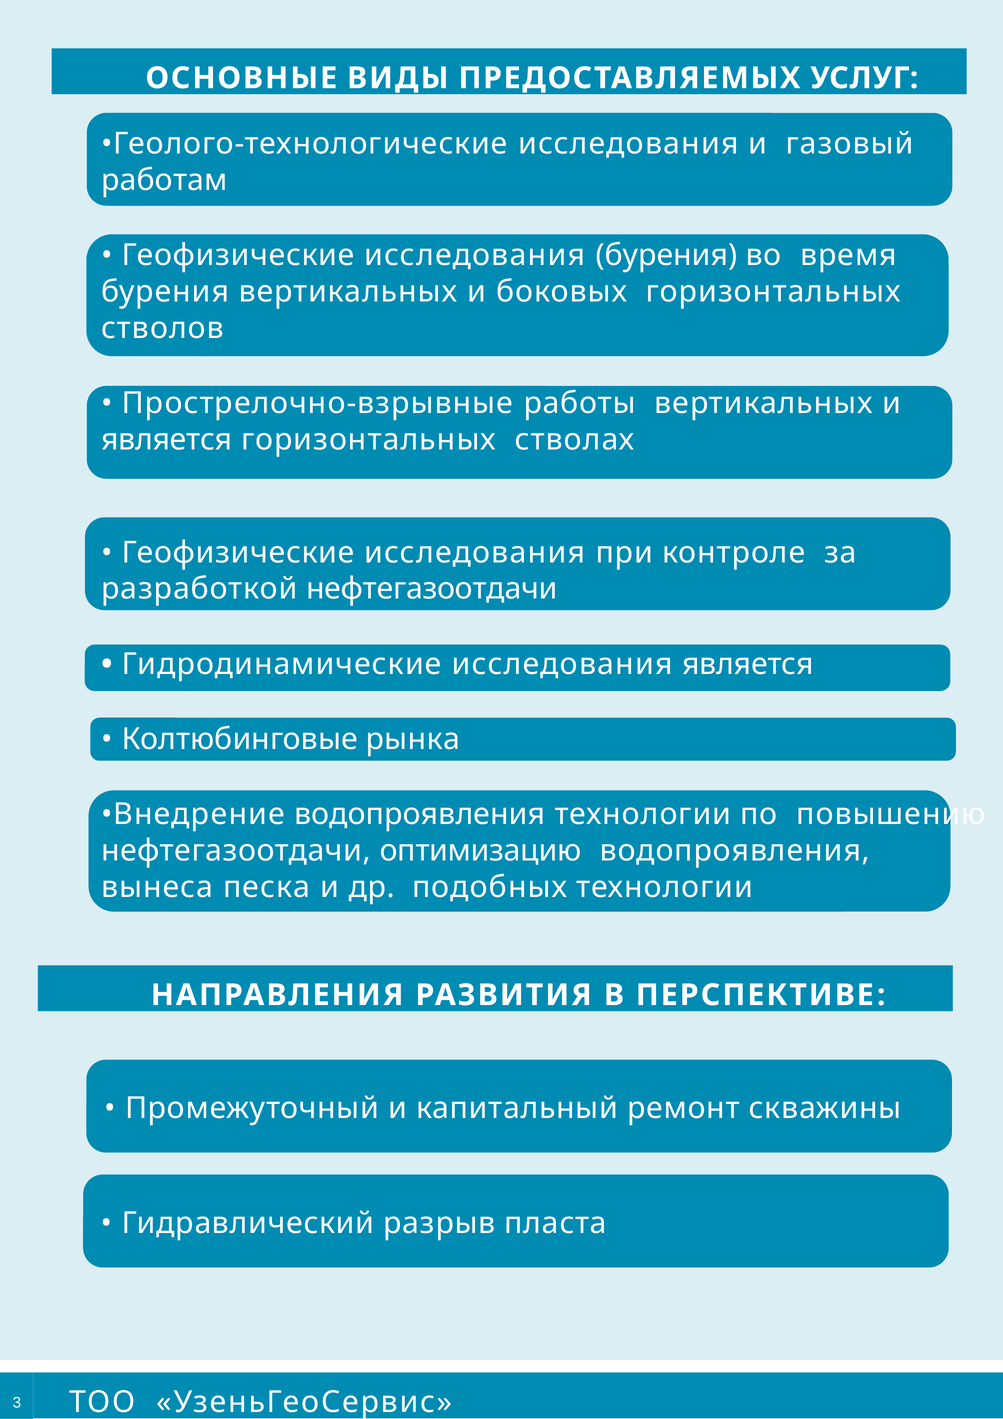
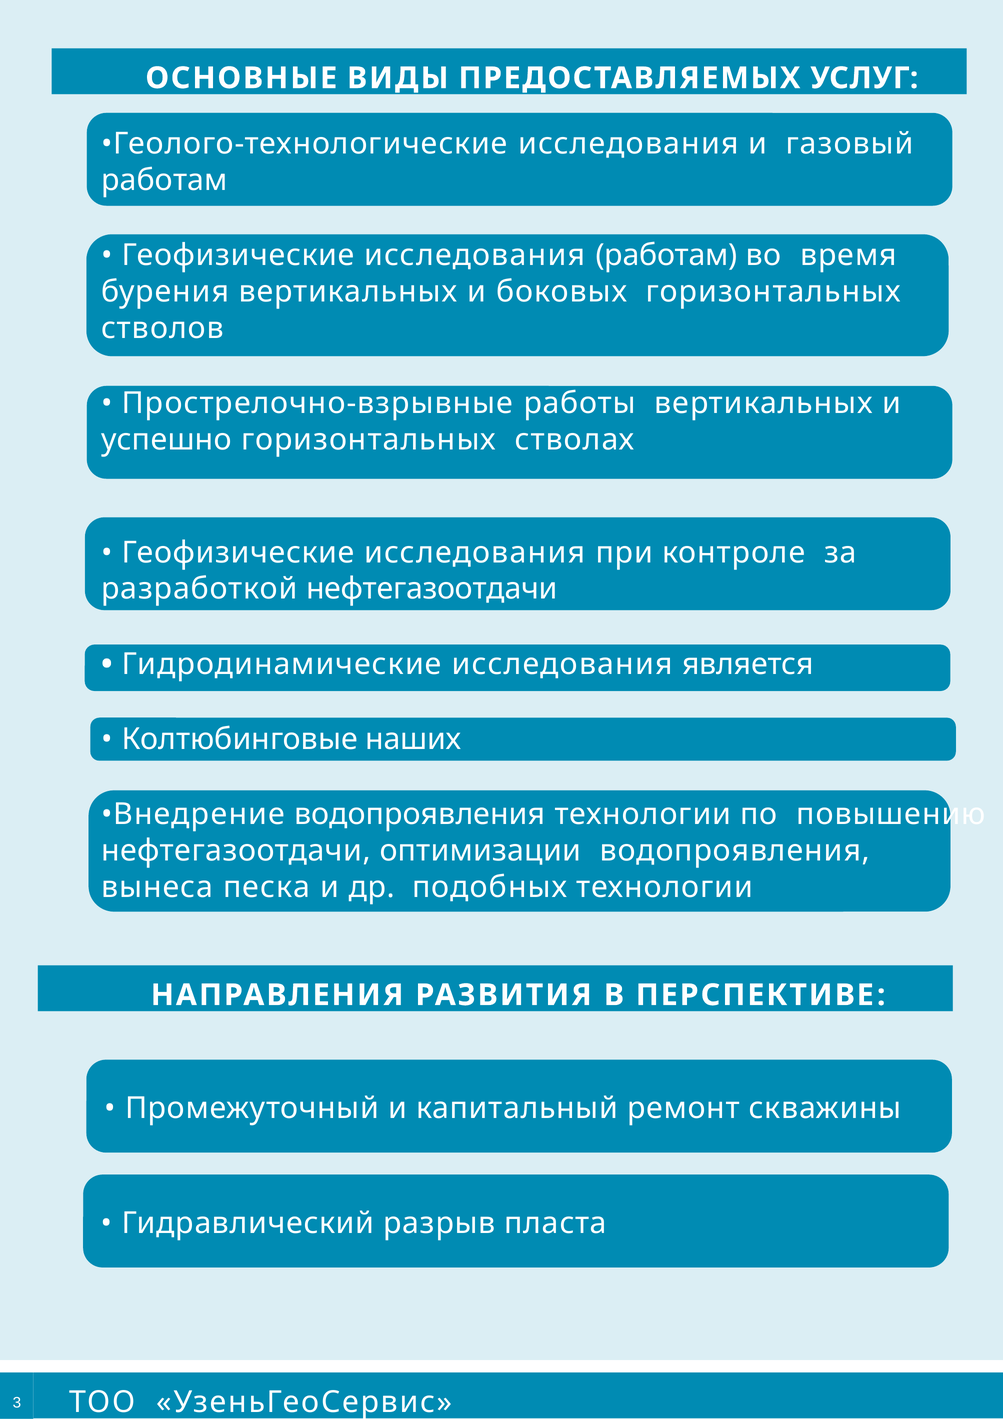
исследования бурения: бурения -> работам (667, 255)
является: является -> успешно (166, 440)
рынка: рынка -> наших (413, 739)
оптимизацию: оптимизацию -> оптимизации (480, 851)
